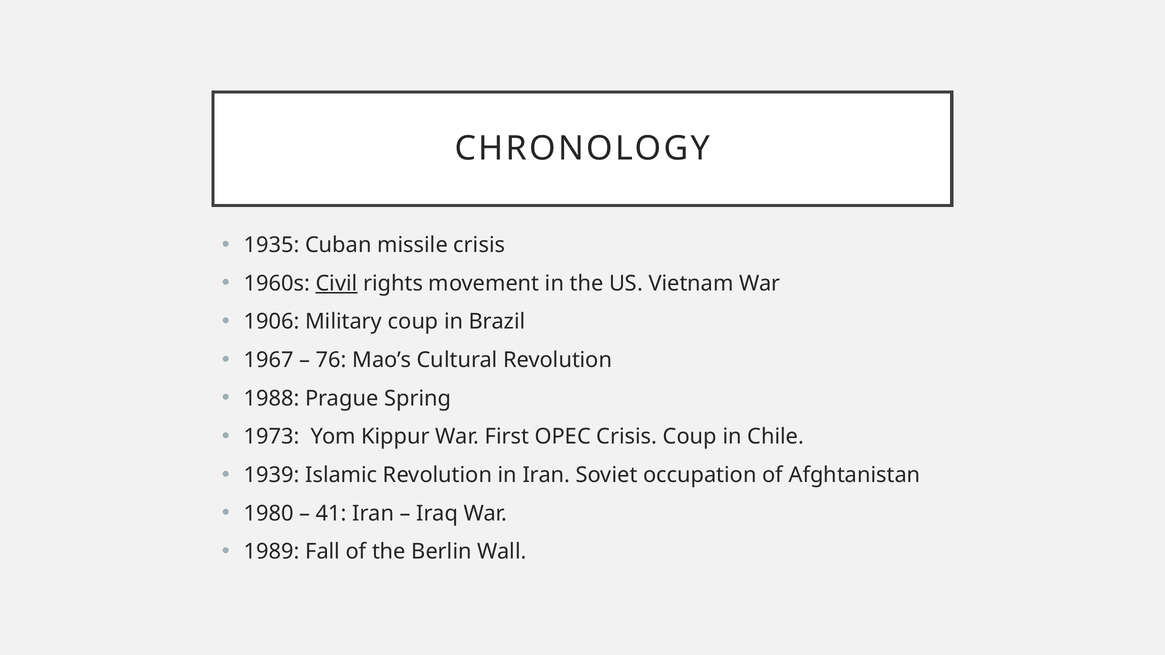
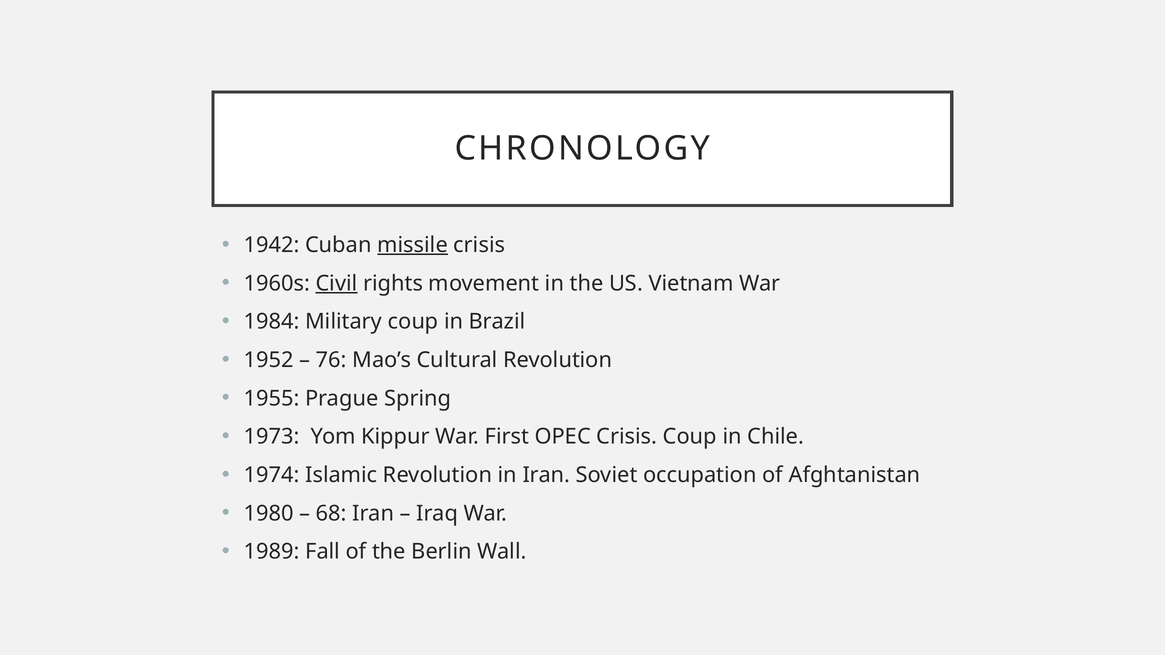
1935: 1935 -> 1942 (272, 245)
missile underline: none -> present (413, 245)
1906: 1906 -> 1984 (272, 322)
1967: 1967 -> 1952 (269, 360)
1988: 1988 -> 1955 (272, 399)
1939: 1939 -> 1974 (272, 475)
41: 41 -> 68 (331, 514)
